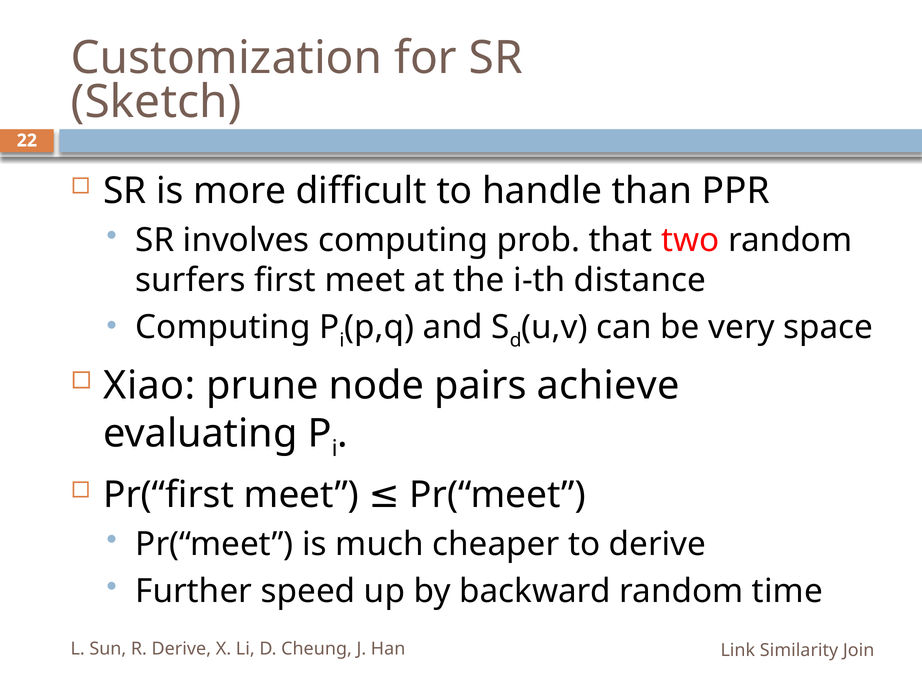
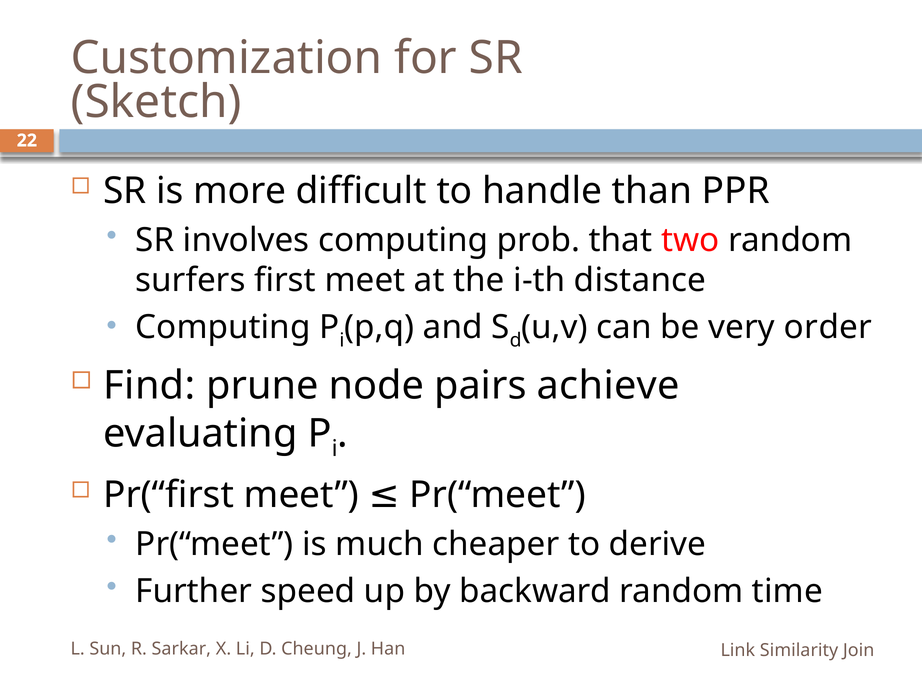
space: space -> order (828, 327)
Xiao: Xiao -> Find (149, 386)
R Derive: Derive -> Sarkar (181, 648)
